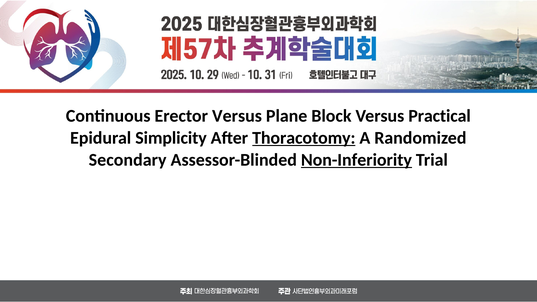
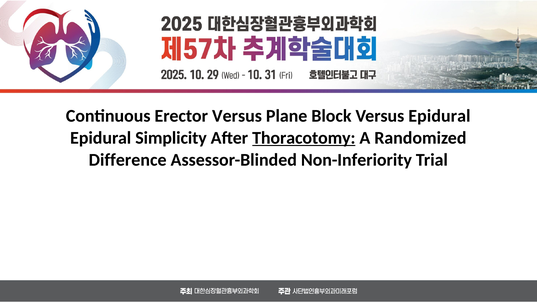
Versus Practical: Practical -> Epidural (439, 116)
Secondary: Secondary -> Difference (128, 160)
Non-Inferiority underline: present -> none (356, 160)
